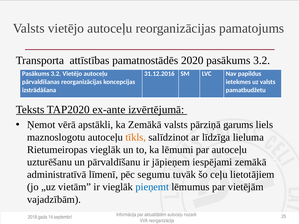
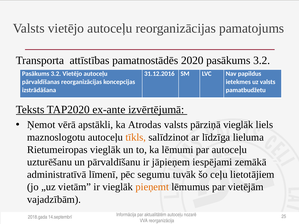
ka Zemākā: Zemākā -> Atrodas (145, 125)
pārziņā garums: garums -> vieglāk (238, 125)
pieņemt colour: blue -> orange (152, 187)
